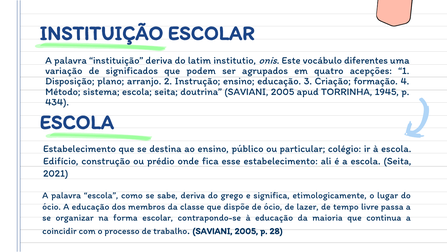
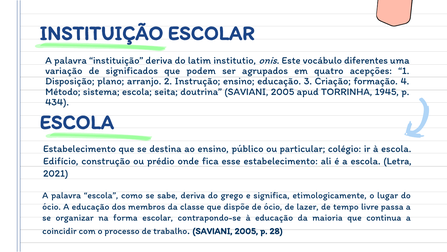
a escola Seita: Seita -> Letra (398, 161)
